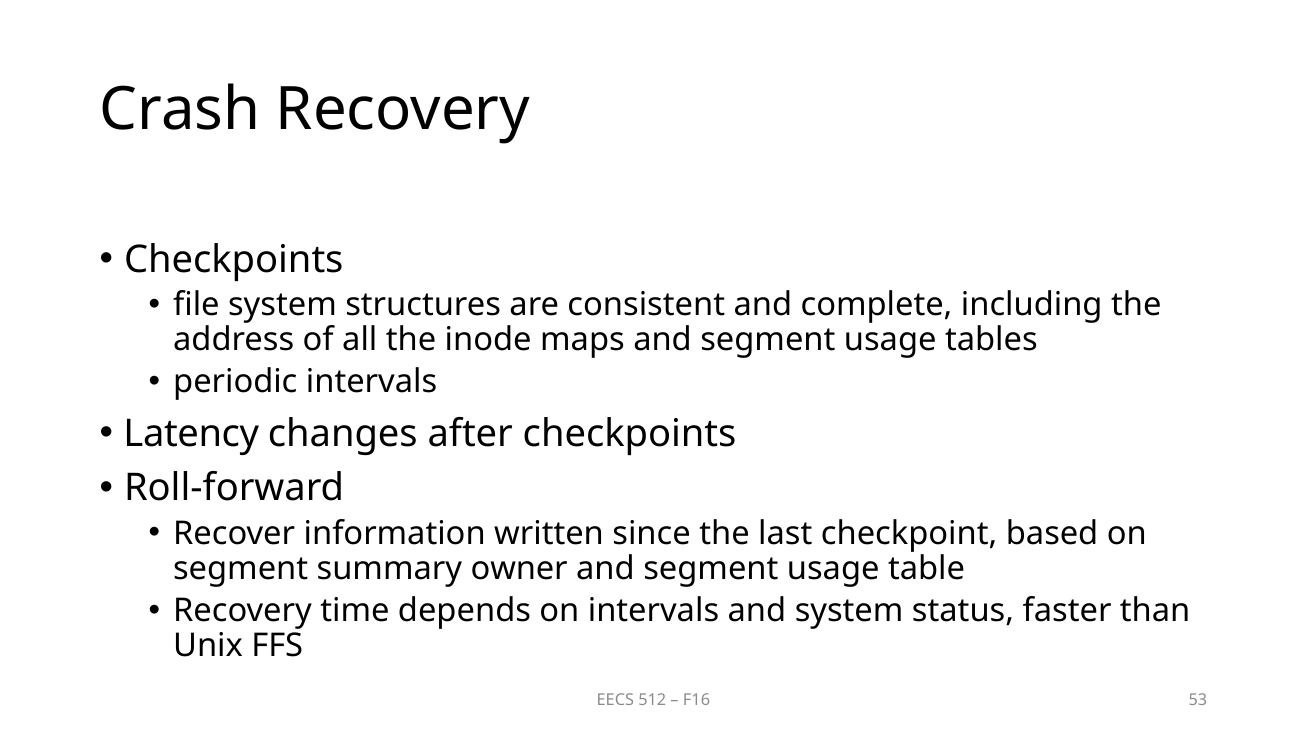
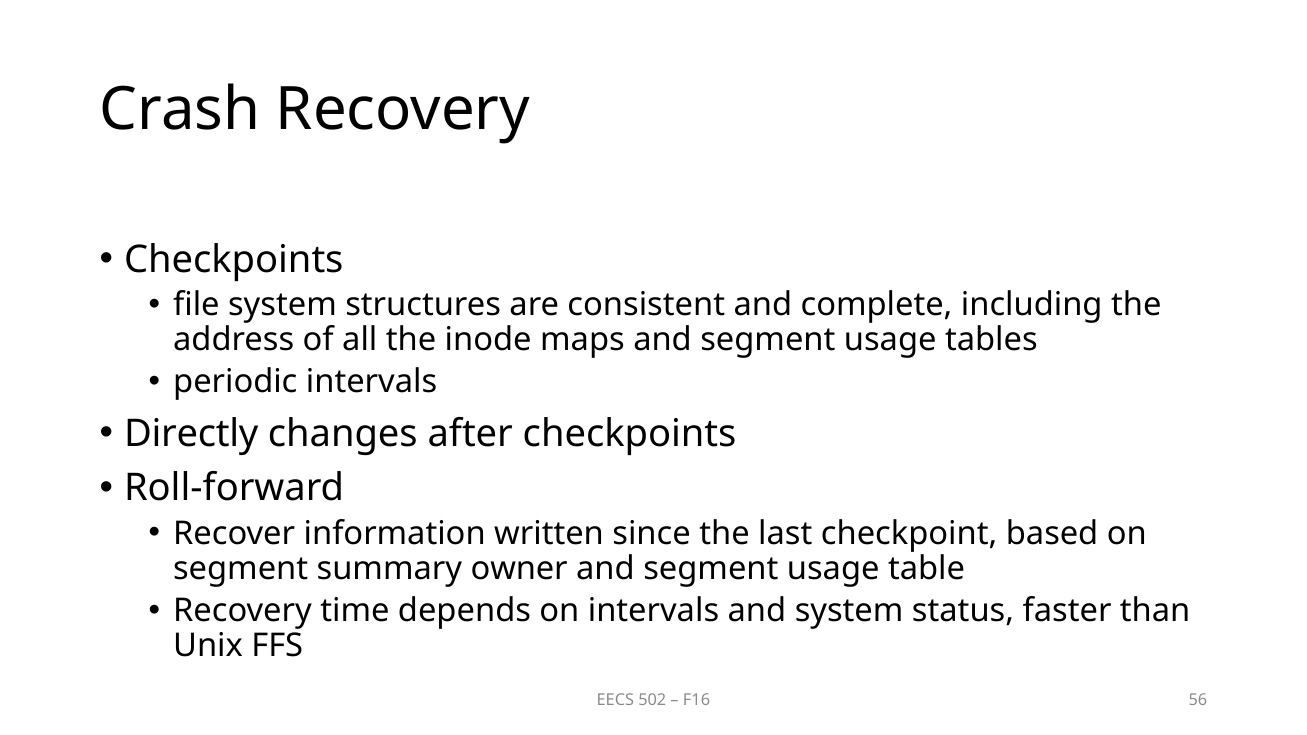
Latency: Latency -> Directly (191, 434)
512: 512 -> 502 (652, 701)
53: 53 -> 56 (1198, 701)
